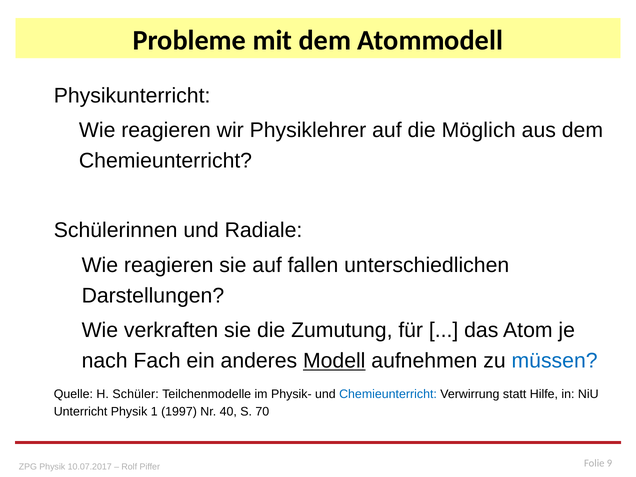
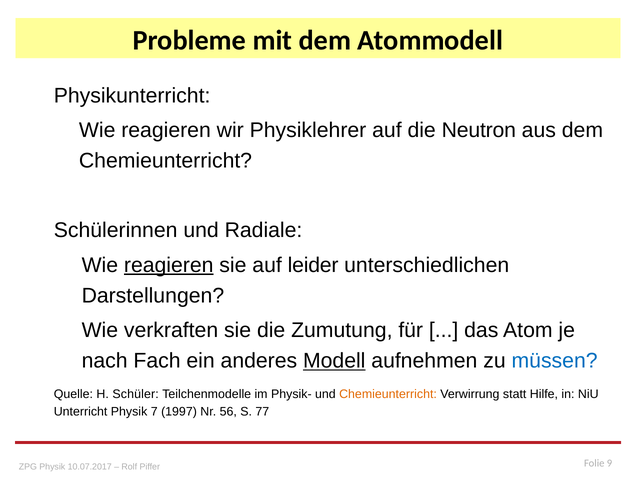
Möglich: Möglich -> Neutron (479, 130)
reagieren underline: none -> present (169, 265)
fallen: fallen -> leider (313, 265)
Chemieunterricht colour: blue -> orange (388, 394)
1: 1 -> 7 (154, 412)
40: 40 -> 56 (228, 412)
70: 70 -> 77 (262, 412)
